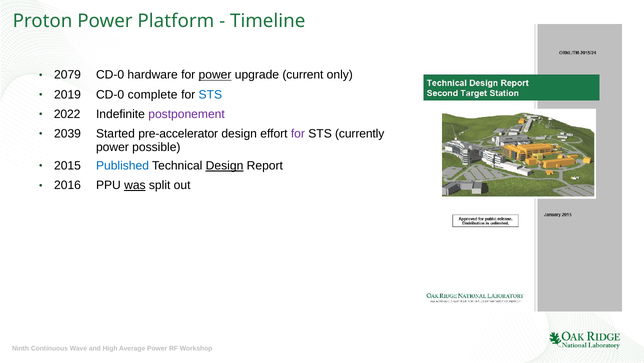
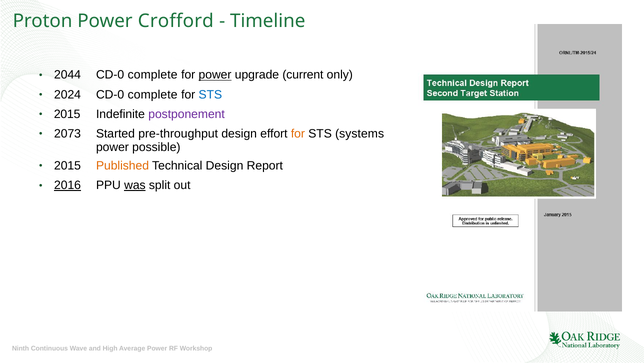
Platform: Platform -> Crofford (176, 21)
2079: 2079 -> 2044 (68, 75)
hardware: hardware -> complete (153, 75)
2019: 2019 -> 2024 (68, 94)
2022: 2022 -> 2015 (67, 114)
2039: 2039 -> 2073 (68, 134)
pre-accelerator: pre-accelerator -> pre-throughput (178, 134)
for colour: purple -> orange (298, 134)
currently: currently -> systems (360, 134)
Published colour: blue -> orange (123, 165)
Design underline: present -> none (225, 165)
2016 underline: none -> present (68, 185)
